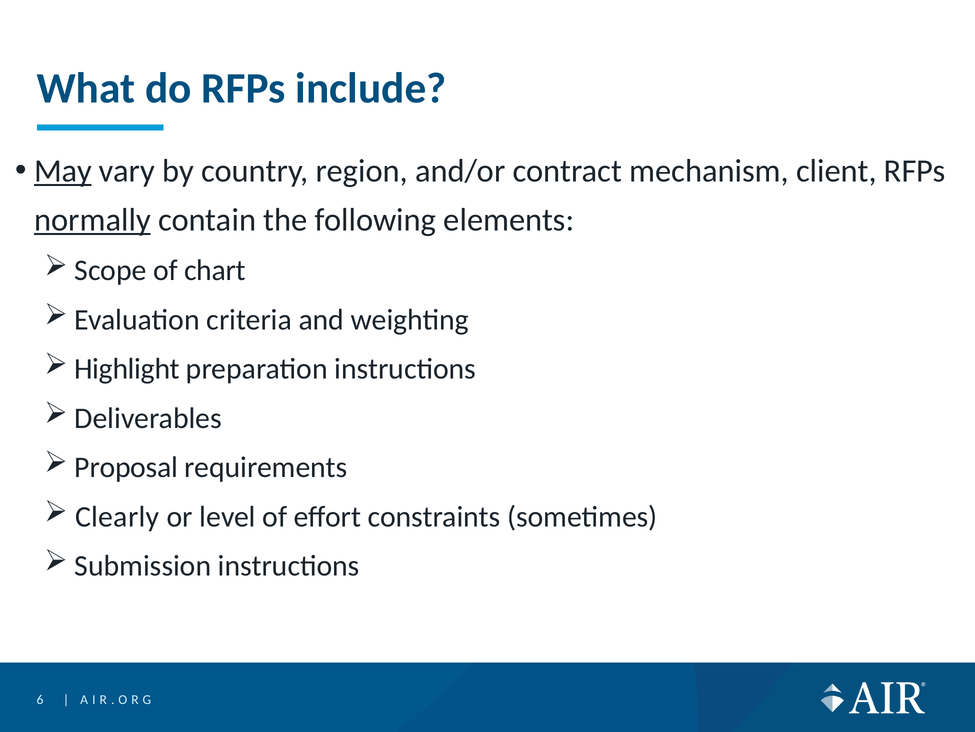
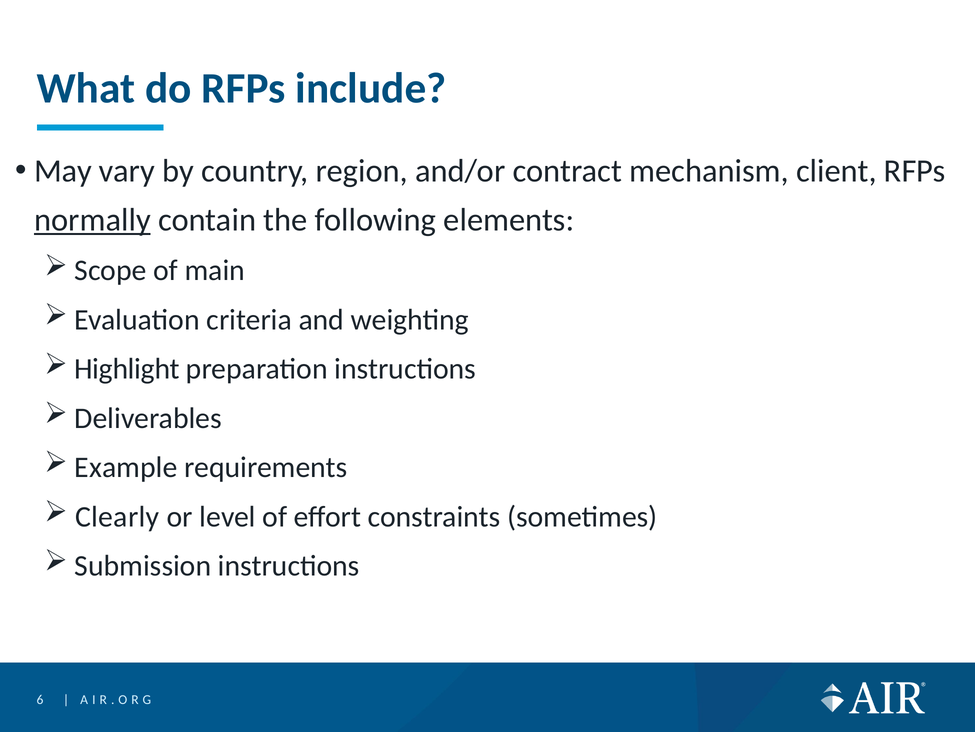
May underline: present -> none (63, 171)
chart: chart -> main (215, 270)
Proposal: Proposal -> Example (126, 467)
